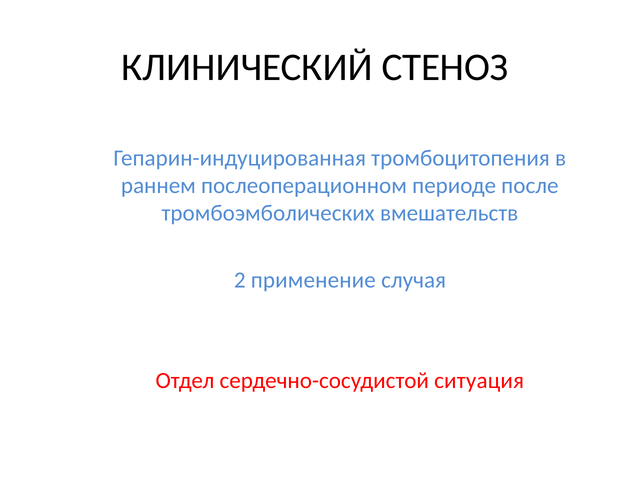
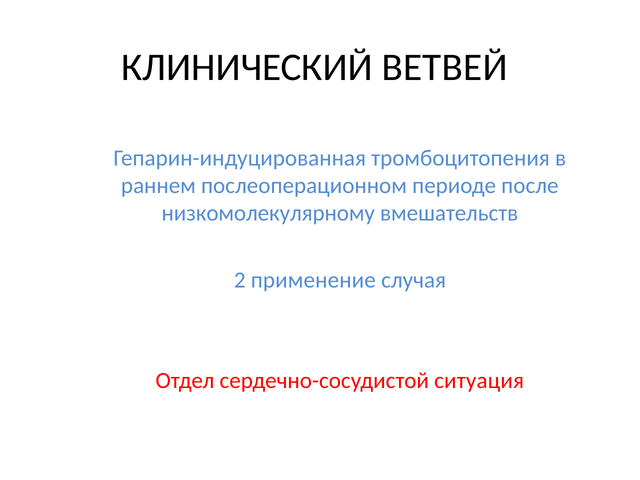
СТЕНОЗ: СТЕНОЗ -> ВЕТВЕЙ (445, 67)
тромбоэмболических: тромбоэмболических -> низкомолекулярному (268, 213)
